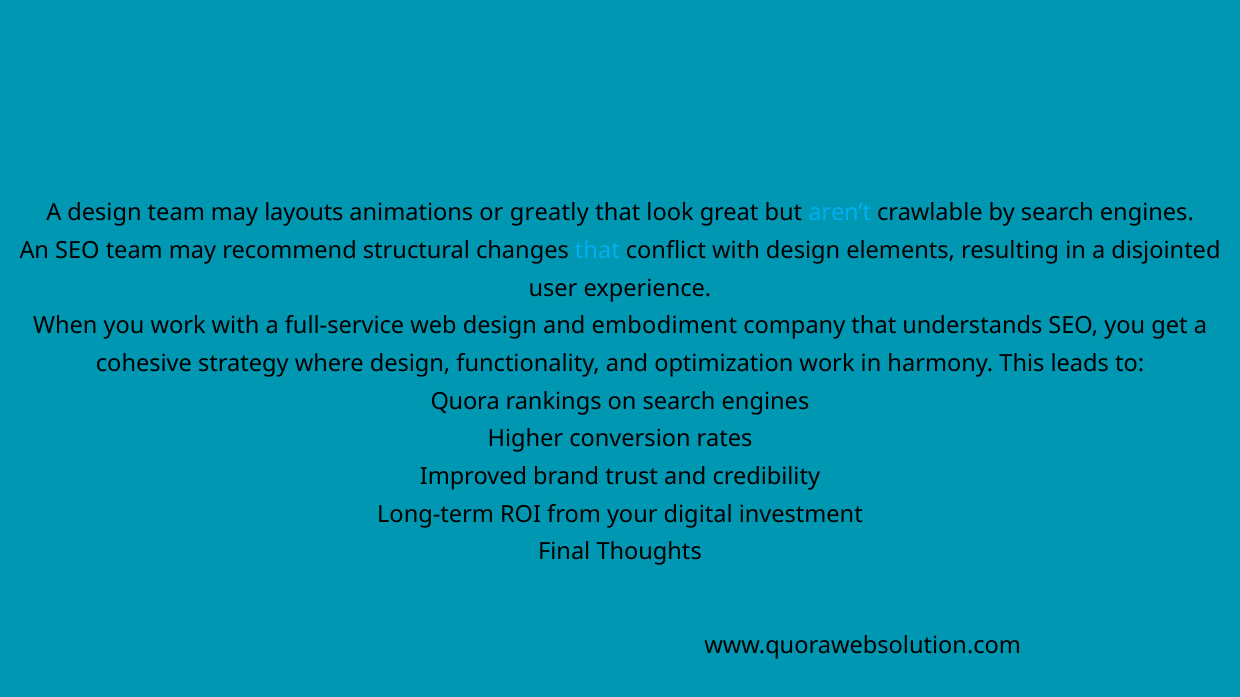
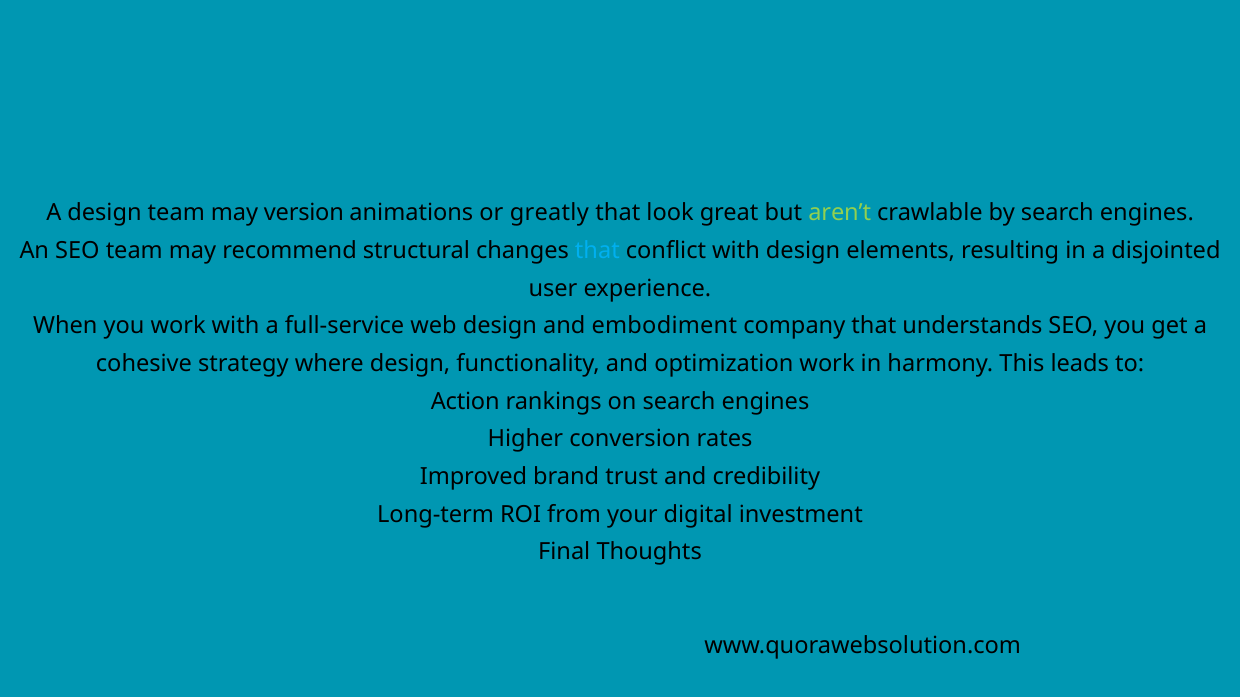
layouts: layouts -> version (304, 213)
aren’t colour: light blue -> light green (840, 213)
Quora: Quora -> Action (465, 402)
